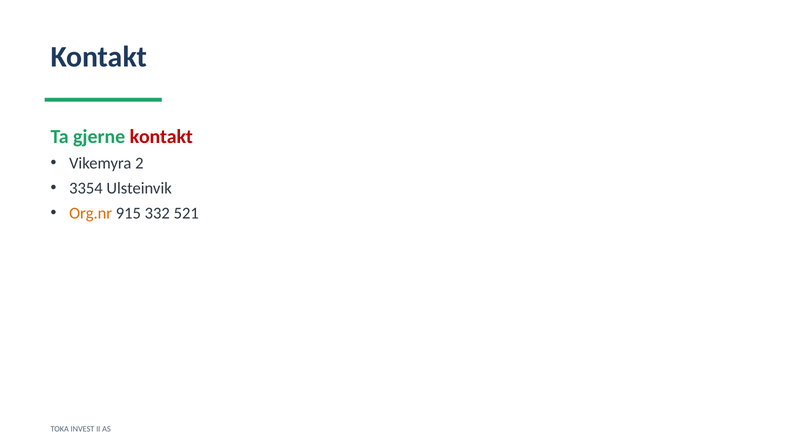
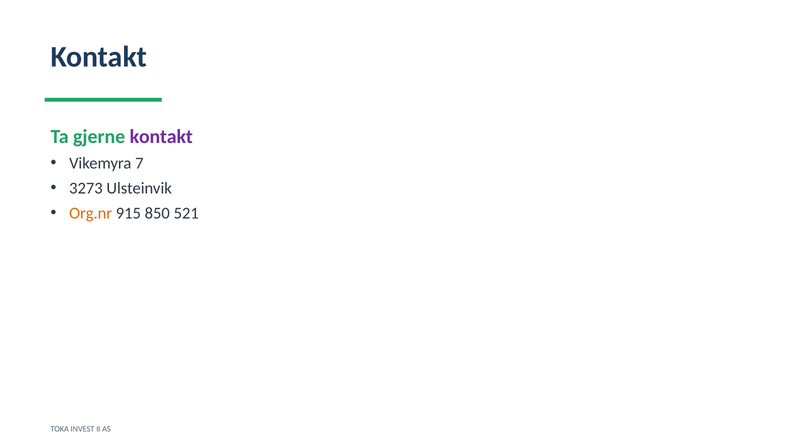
kontakt colour: red -> purple (161, 137)
2: 2 -> 7 (139, 163)
3354: 3354 -> 3273 (86, 188)
332: 332 -> 850 (157, 213)
